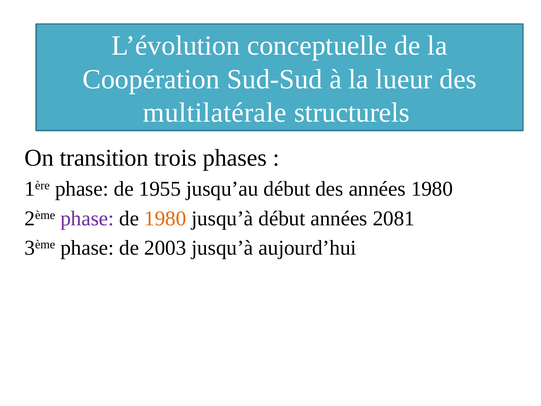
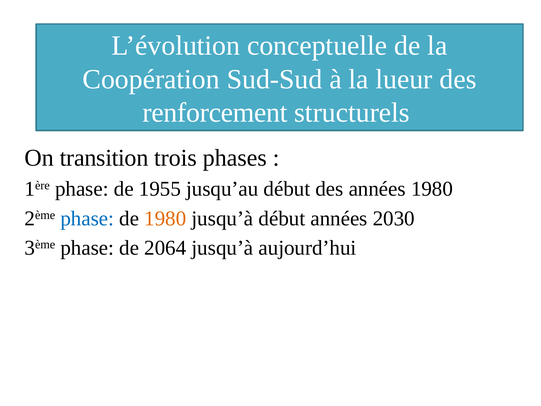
multilatérale: multilatérale -> renforcement (215, 112)
phase colour: purple -> blue (87, 218)
2081: 2081 -> 2030 (394, 218)
2003: 2003 -> 2064 (165, 248)
